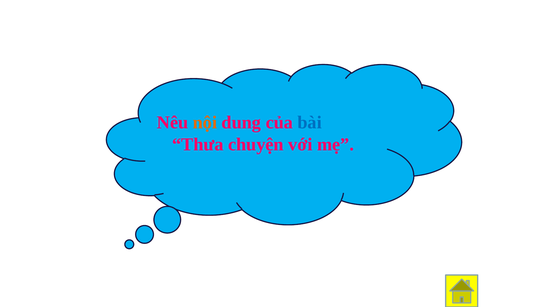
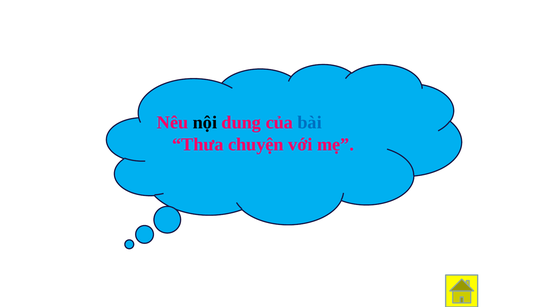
nội colour: orange -> black (205, 123)
